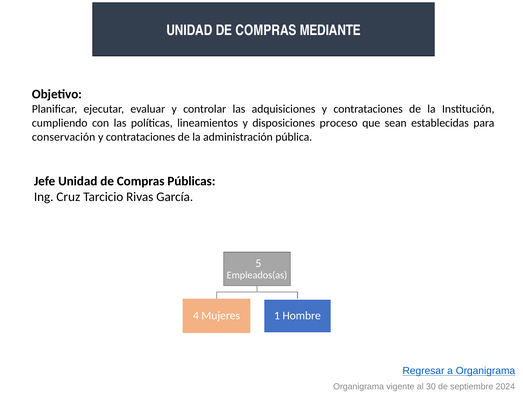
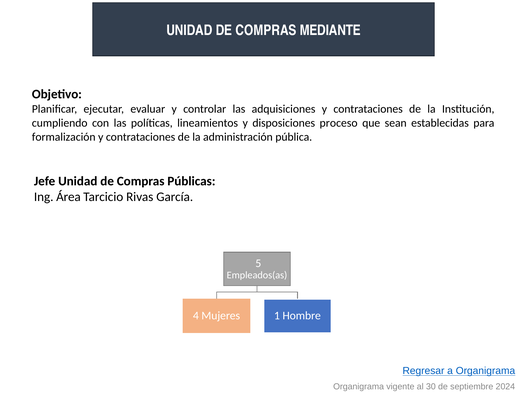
conservación: conservación -> formalización (64, 137)
Cruz: Cruz -> Área (68, 196)
